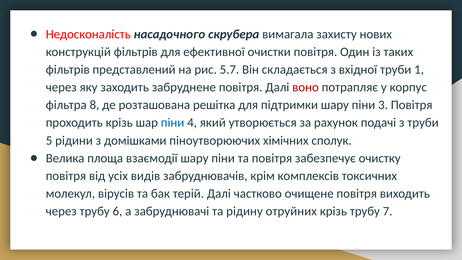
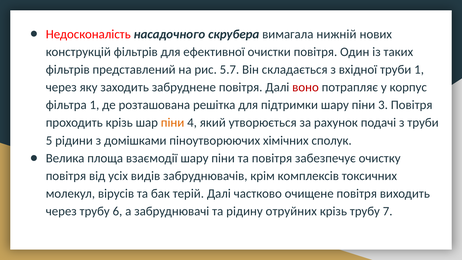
захисту: захисту -> нижній (336, 34)
фільтра 8: 8 -> 1 (94, 105)
піни colour: blue -> orange (173, 123)
